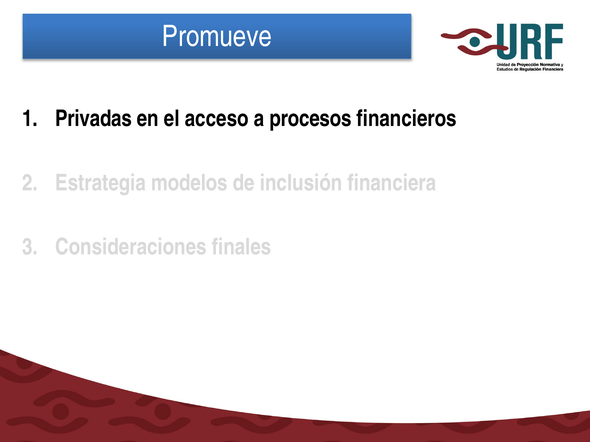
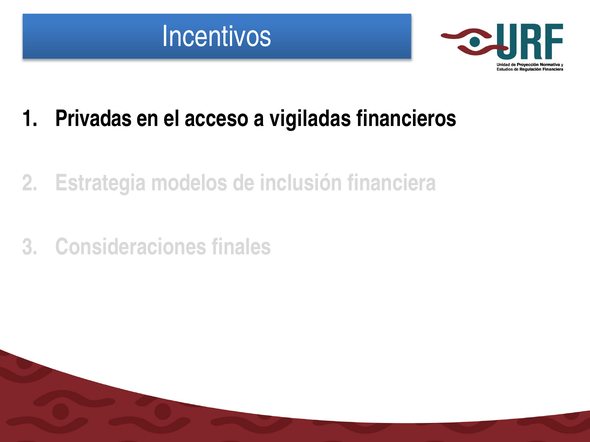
Promueve: Promueve -> Incentivos (217, 37)
procesos: procesos -> vigiladas (310, 119)
